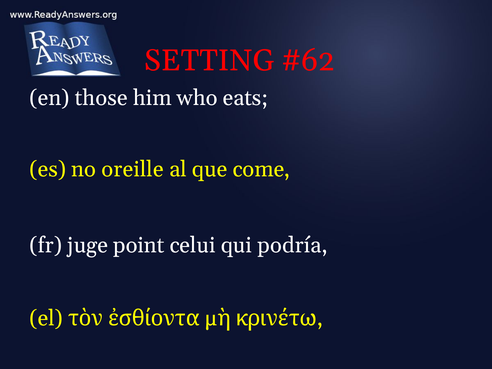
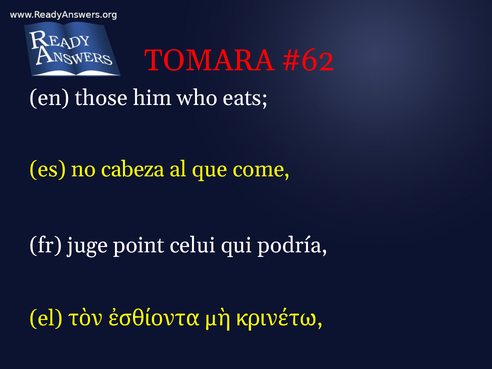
SETTING: SETTING -> TOMARA (209, 61)
oreille: oreille -> cabeza (133, 169)
